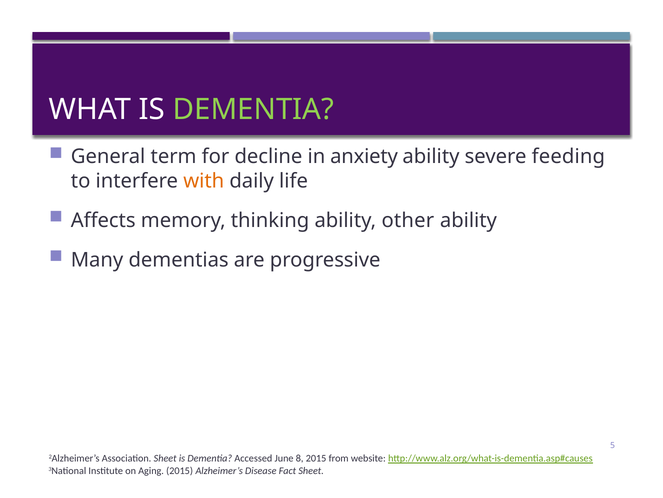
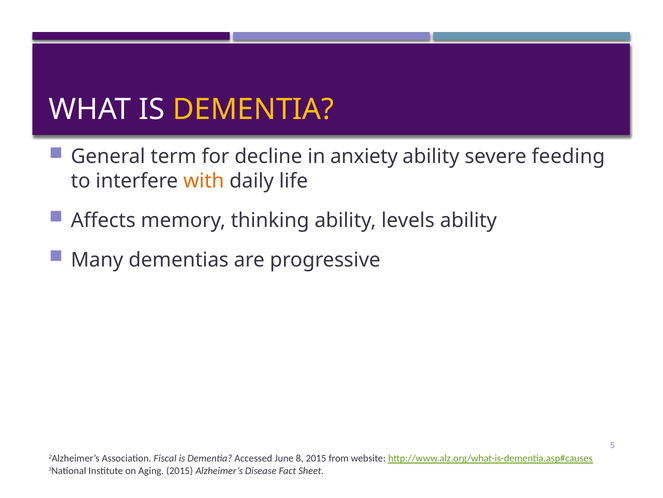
DEMENTIA colour: light green -> yellow (253, 109)
other: other -> levels (408, 220)
Association Sheet: Sheet -> Fiscal (165, 458)
